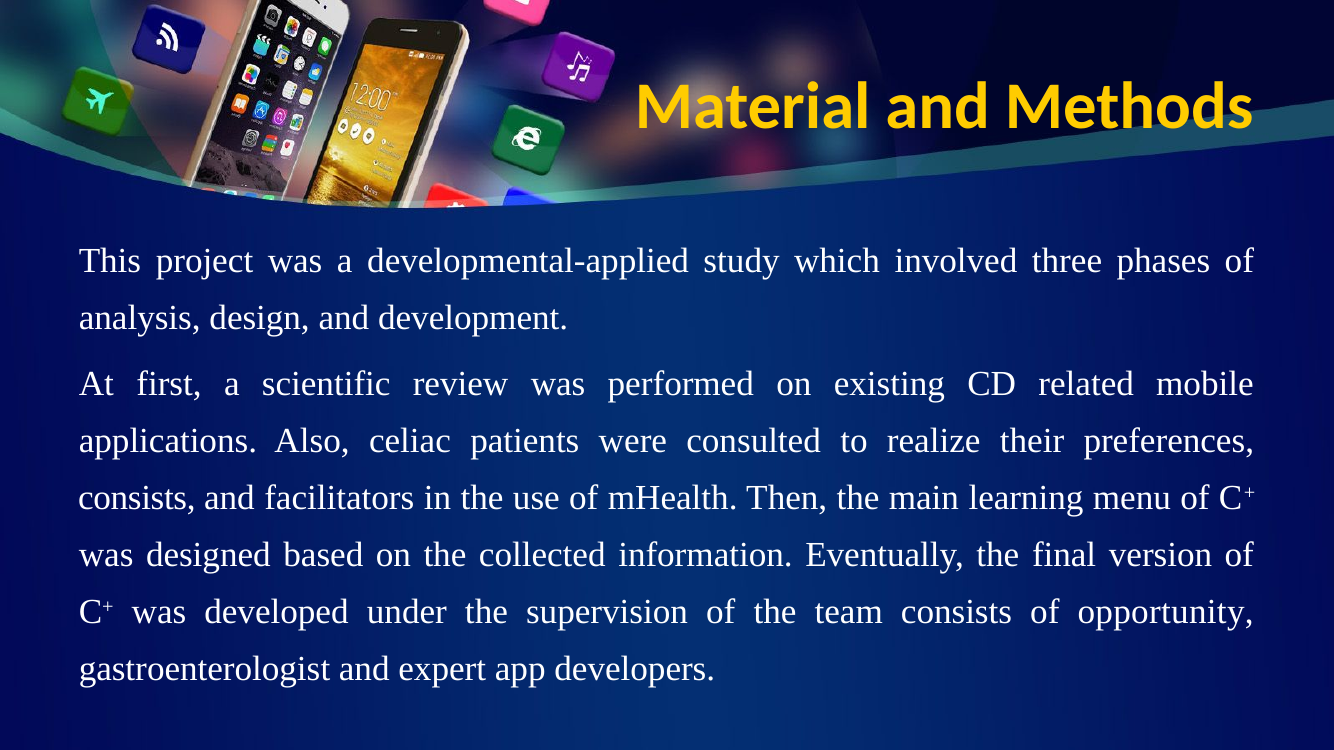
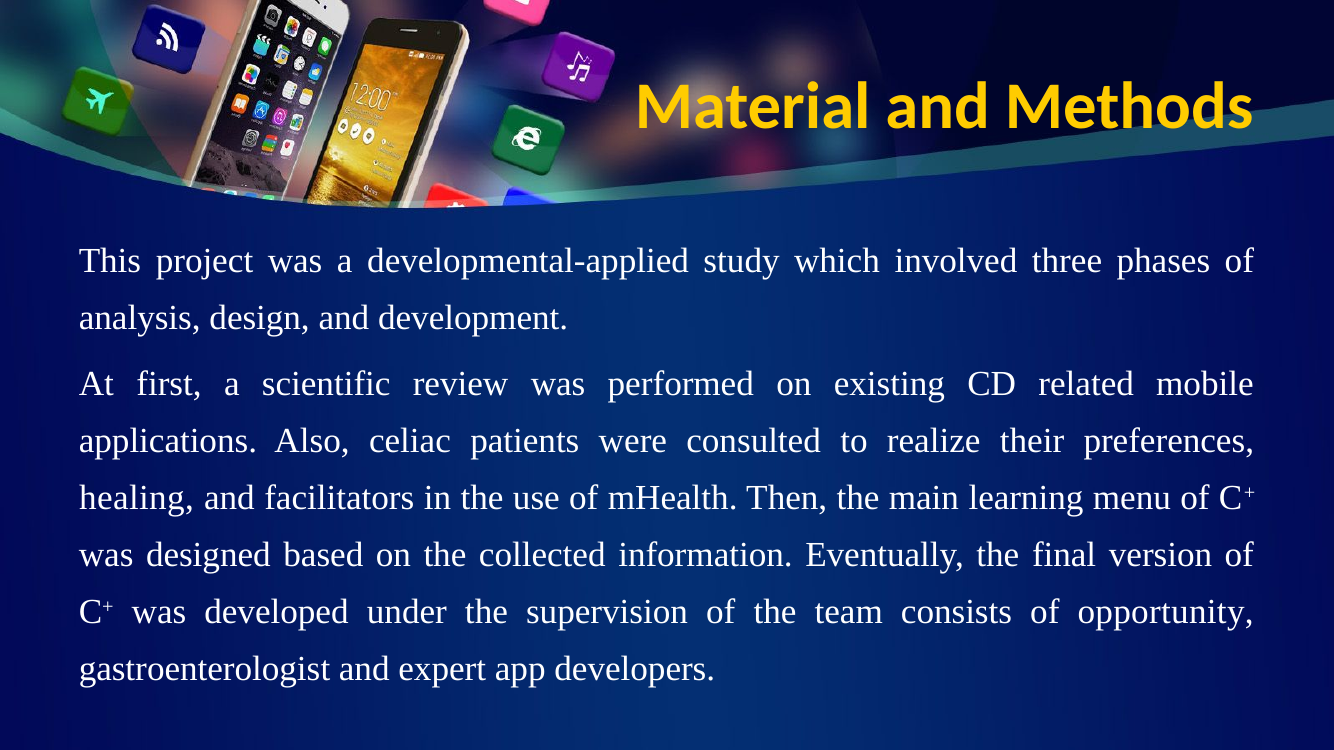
consists: consists -> healing (137, 499)
